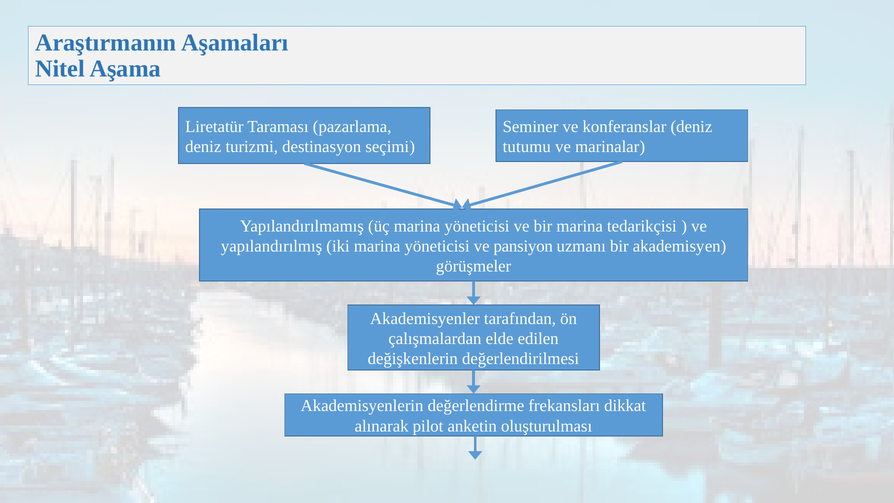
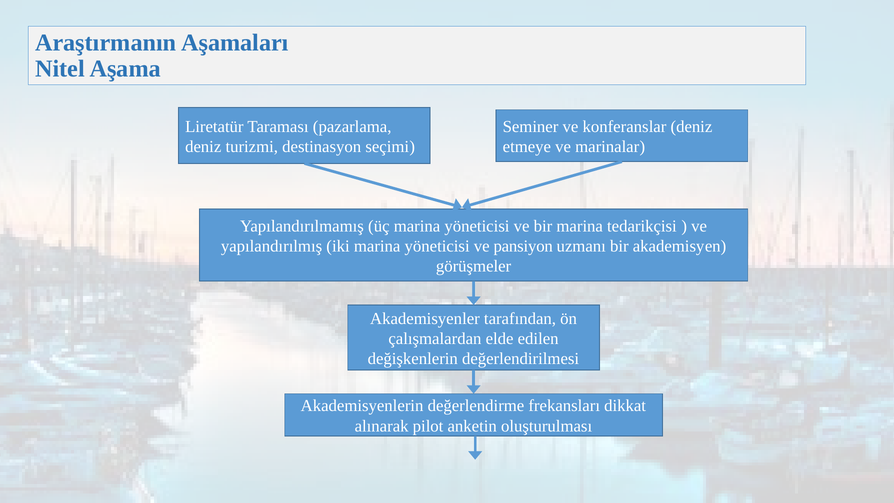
tutumu: tutumu -> etmeye (527, 147)
